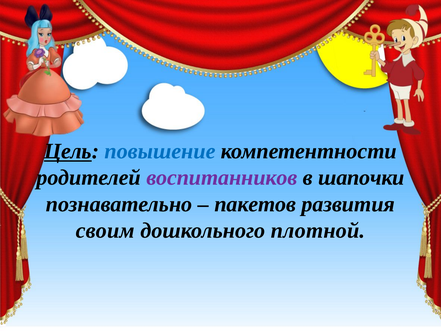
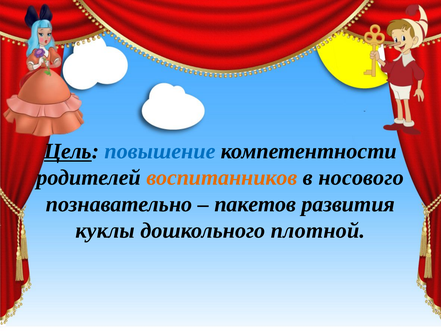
воспитанников colour: purple -> orange (222, 178)
шапочки: шапочки -> носового (361, 178)
своим: своим -> куклы (105, 230)
